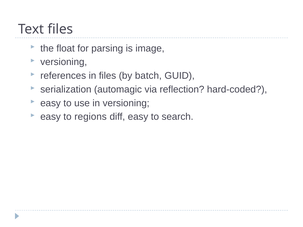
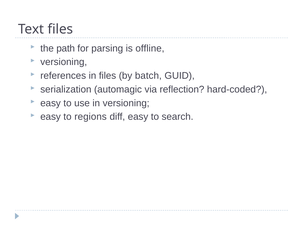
float: float -> path (66, 48)
image: image -> offline (150, 48)
